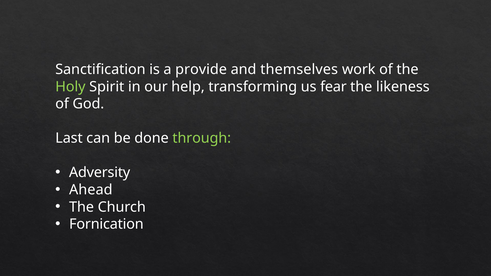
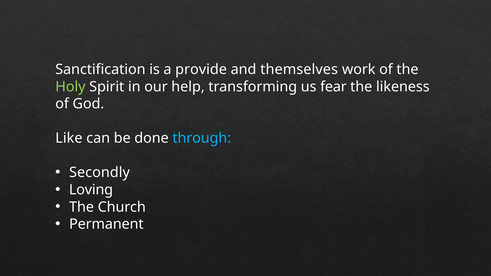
Last: Last -> Like (69, 138)
through colour: light green -> light blue (202, 138)
Adversity: Adversity -> Secondly (99, 173)
Ahead: Ahead -> Loving (91, 190)
Fornication: Fornication -> Permanent (106, 224)
